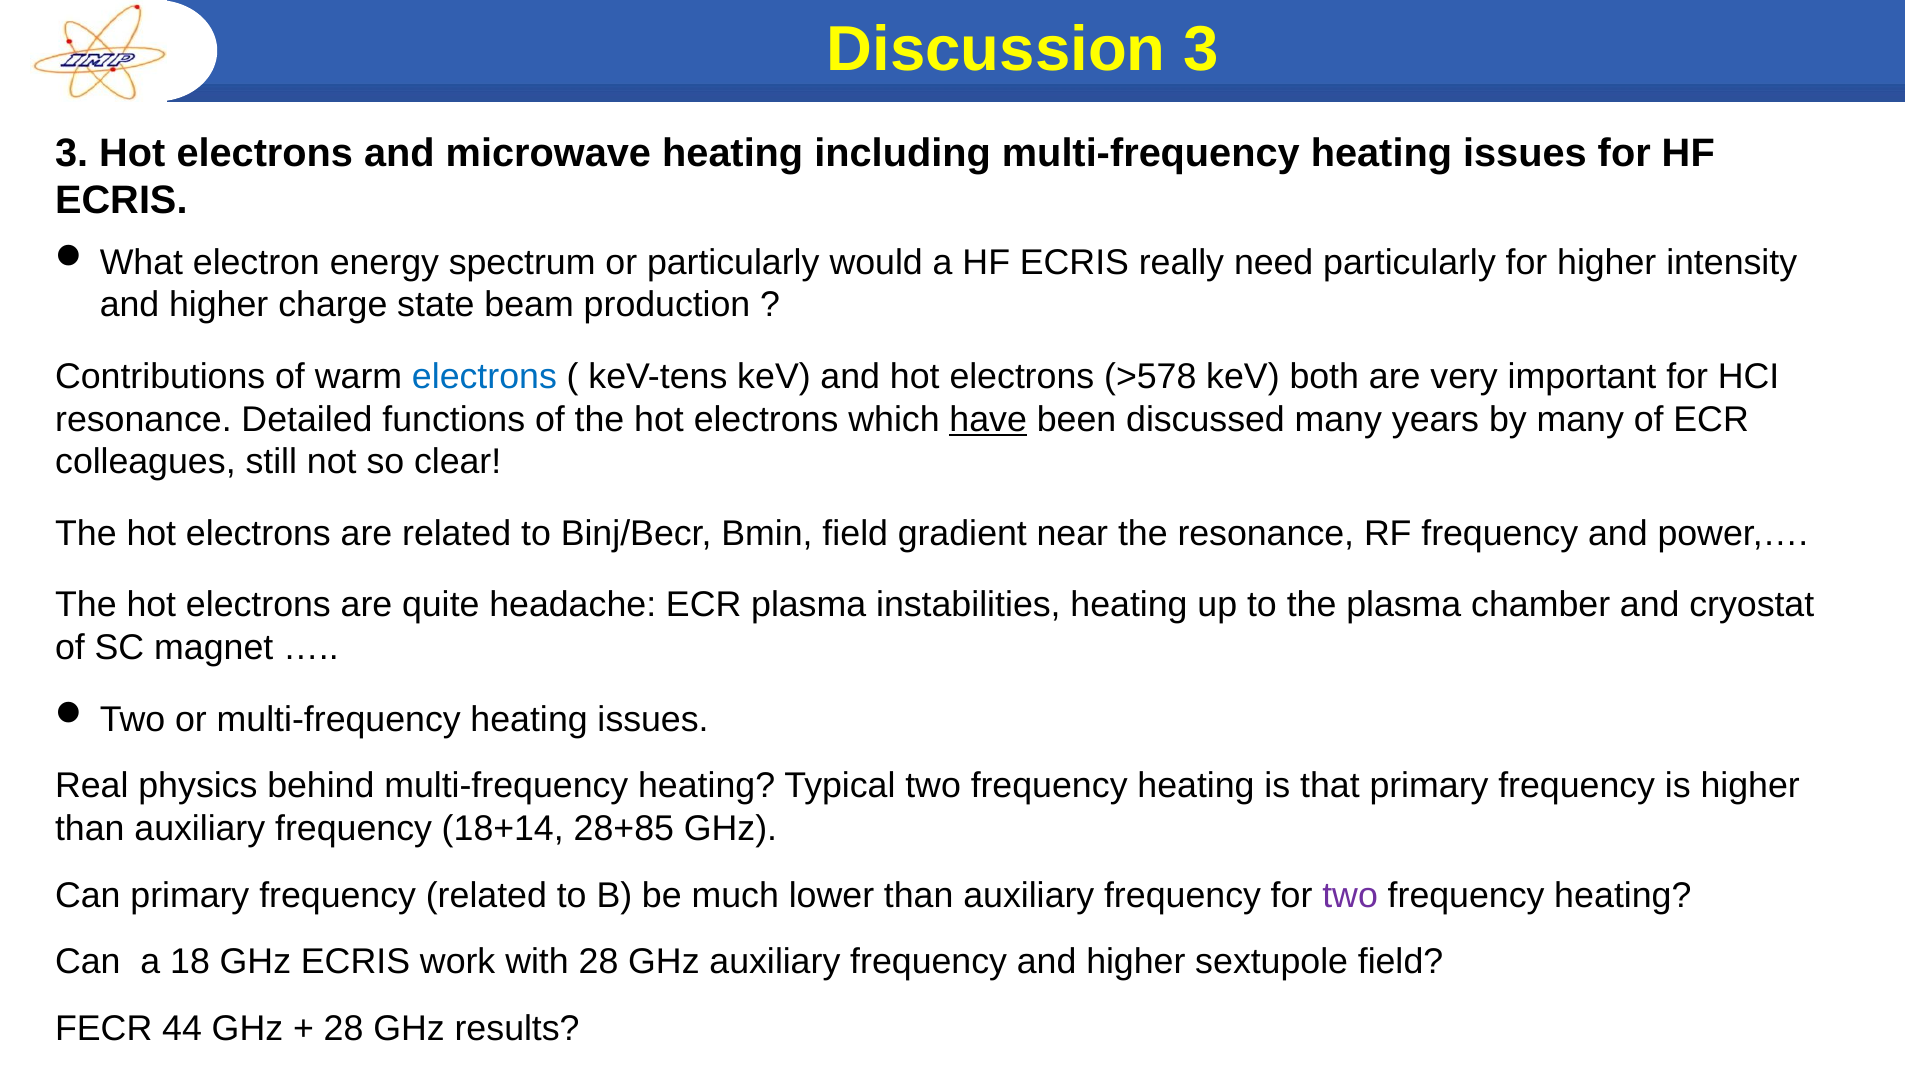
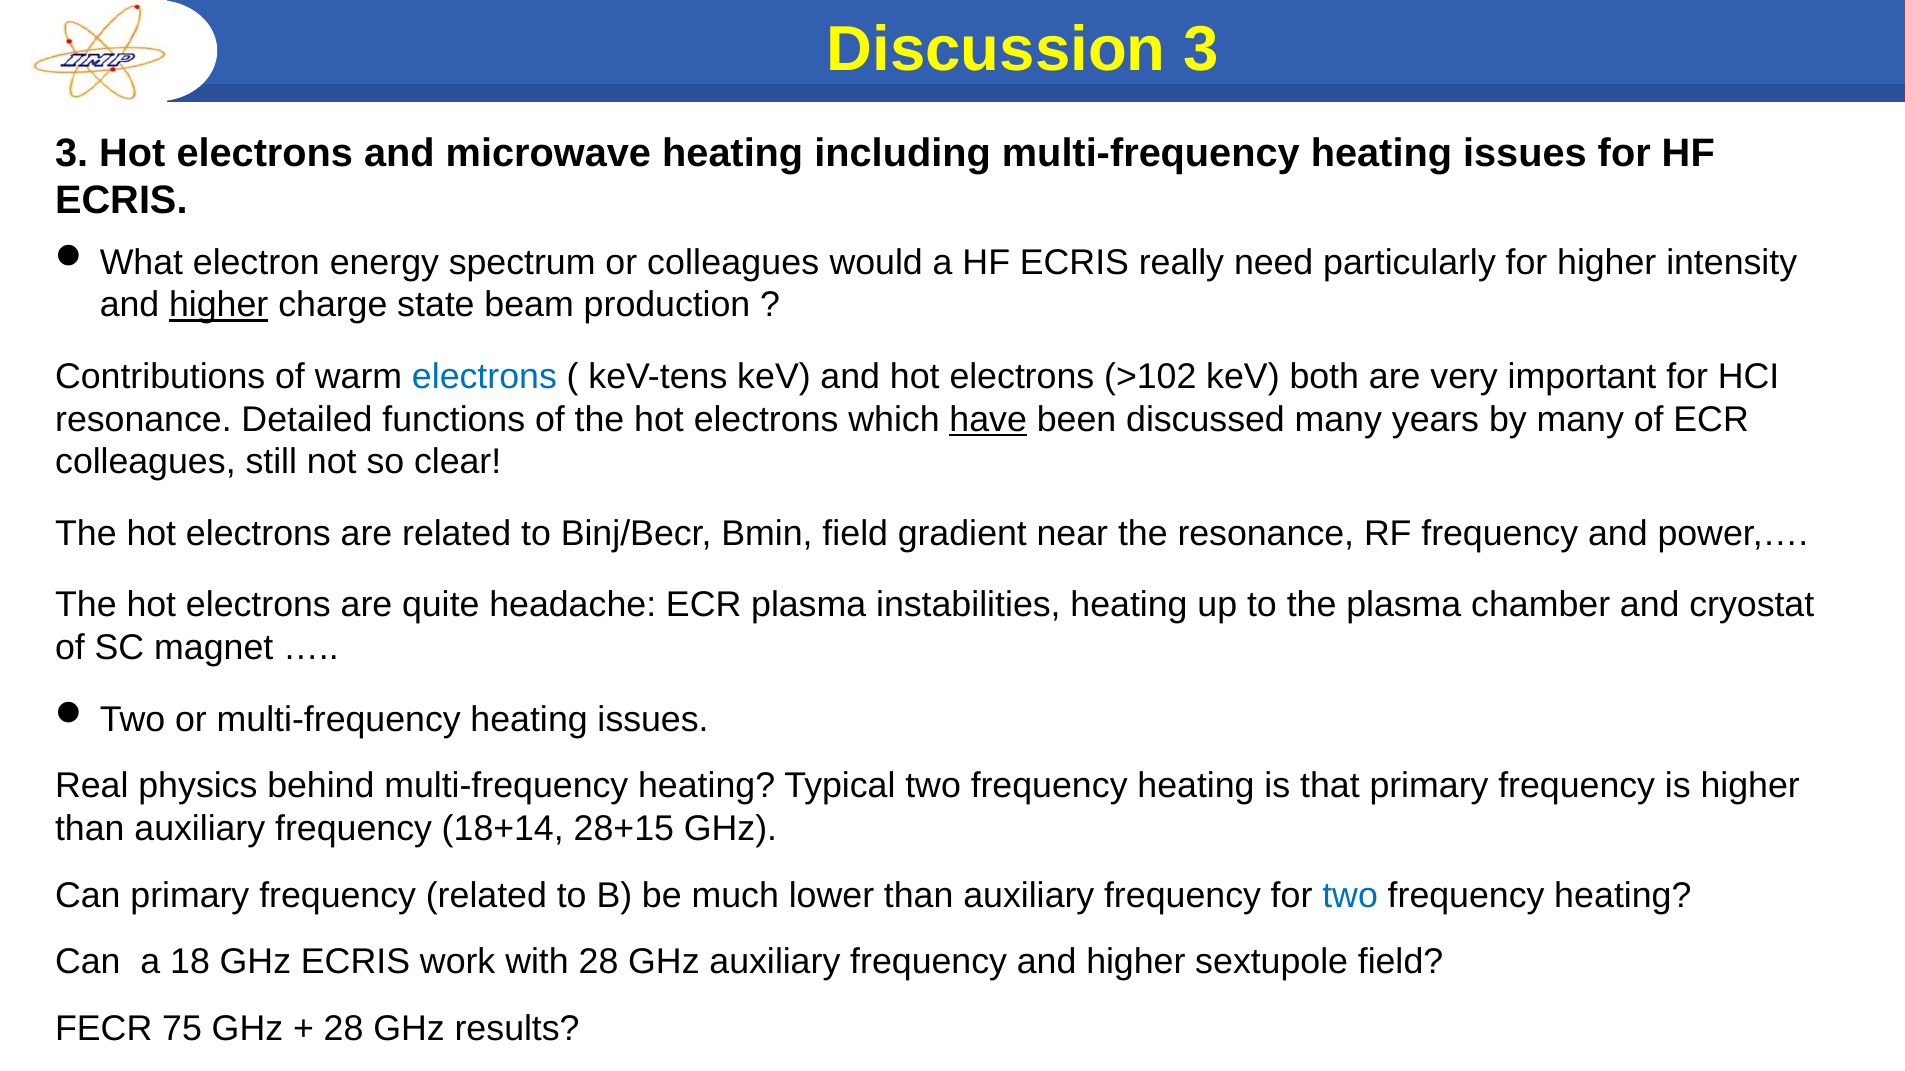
or particularly: particularly -> colleagues (733, 262)
higher underline: none -> present (219, 305)
>578: >578 -> >102 (1150, 377)
28+85: 28+85 -> 28+15 (624, 829)
two colour: purple -> blue (1350, 896)
44: 44 -> 75 (182, 1029)
